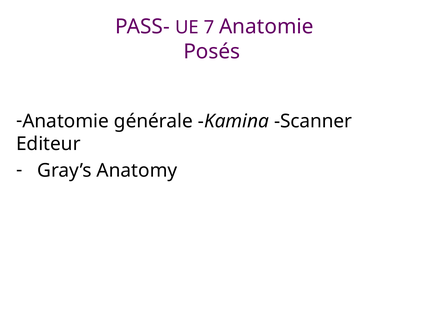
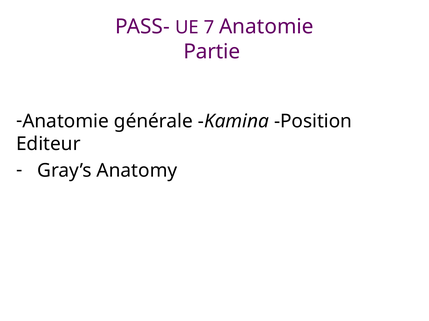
Posés: Posés -> Partie (212, 52)
Scanner: Scanner -> Position (313, 121)
